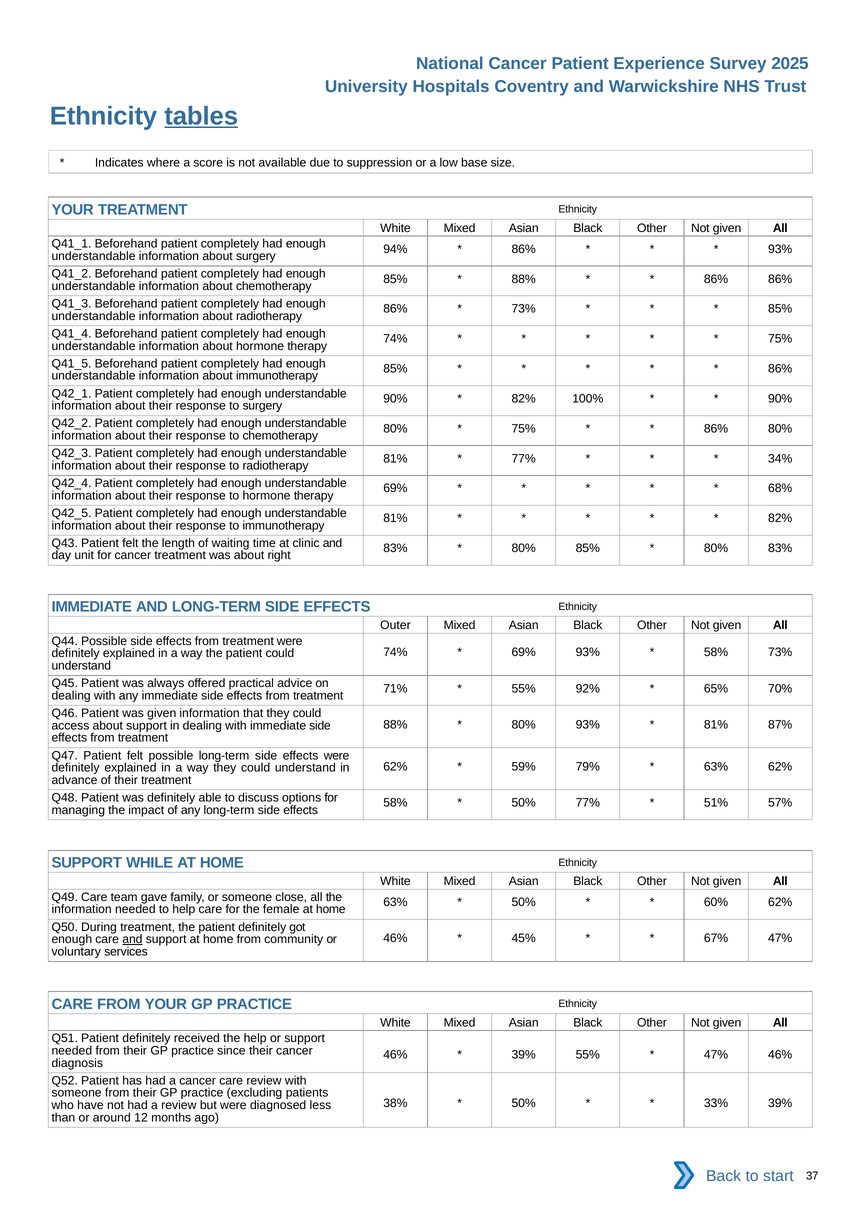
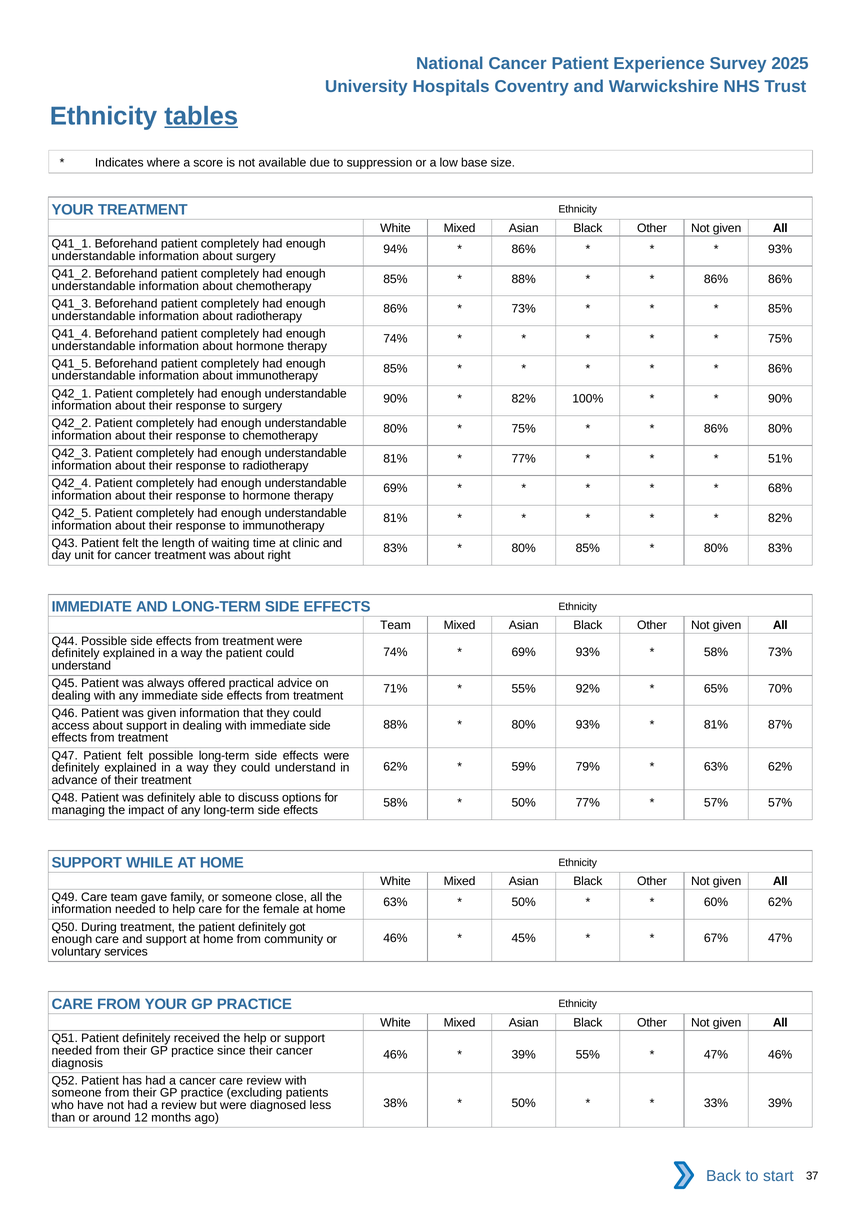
34%: 34% -> 51% (780, 458)
Outer: Outer -> Team (396, 625)
51%: 51% -> 57% (716, 803)
and underline: present -> none (132, 939)
